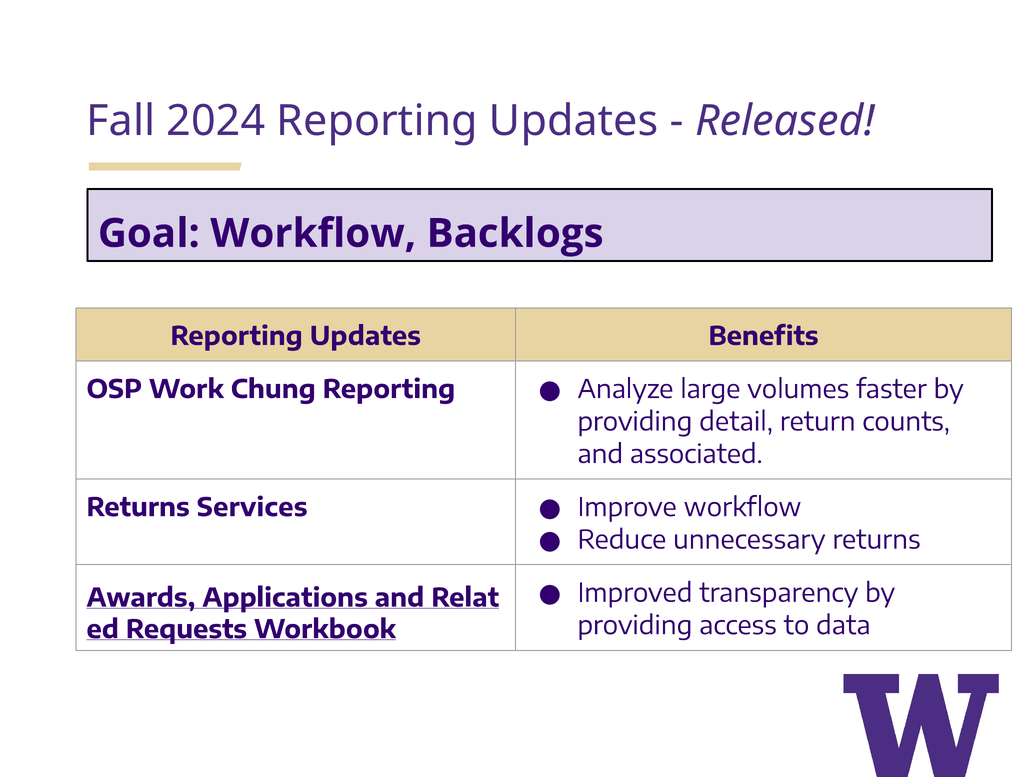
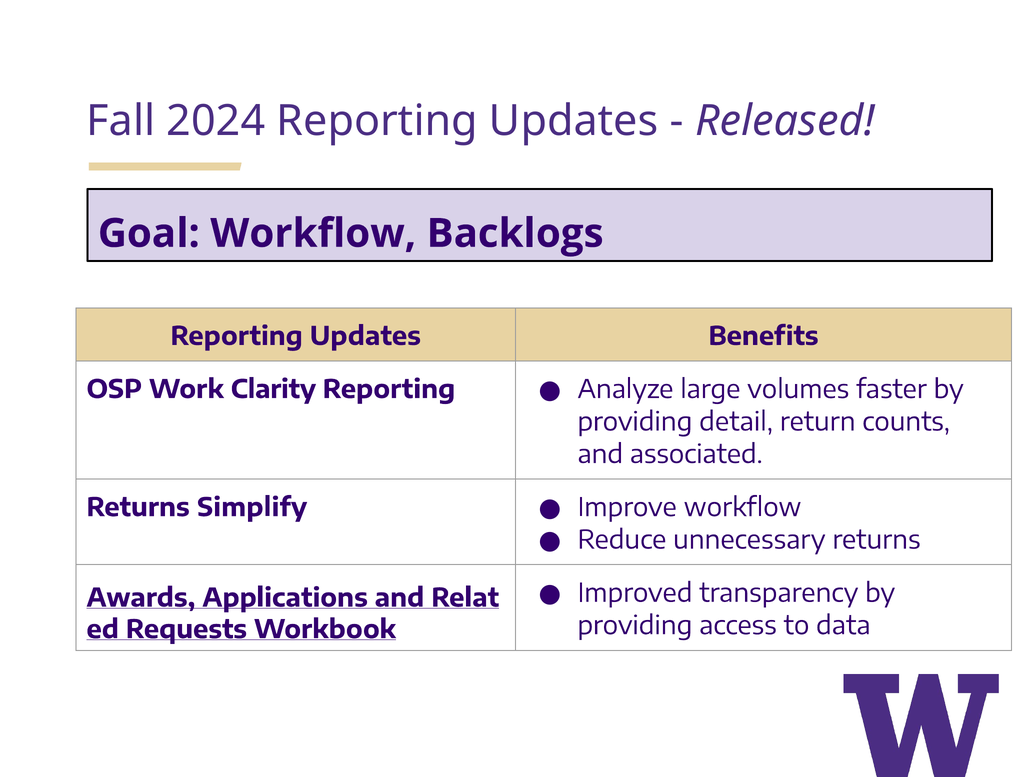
Chung: Chung -> Clarity (273, 390)
Services: Services -> Simplify (252, 508)
